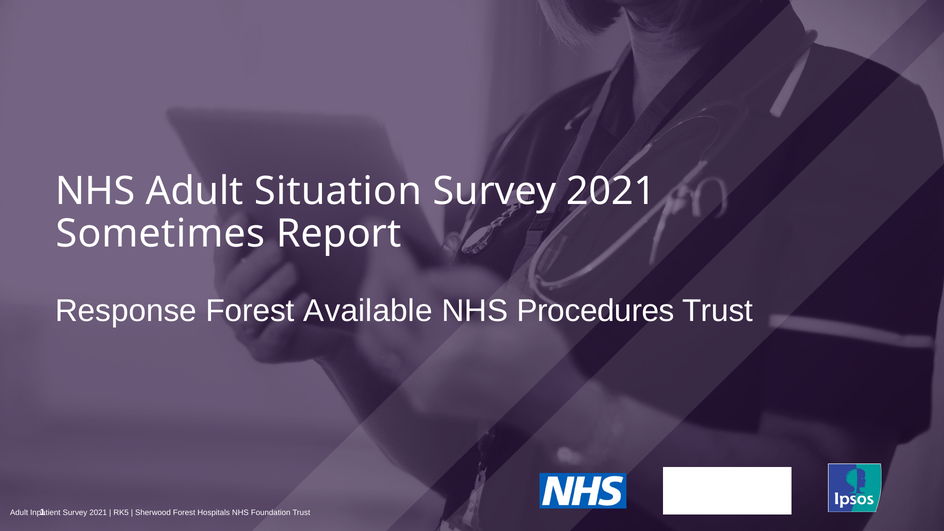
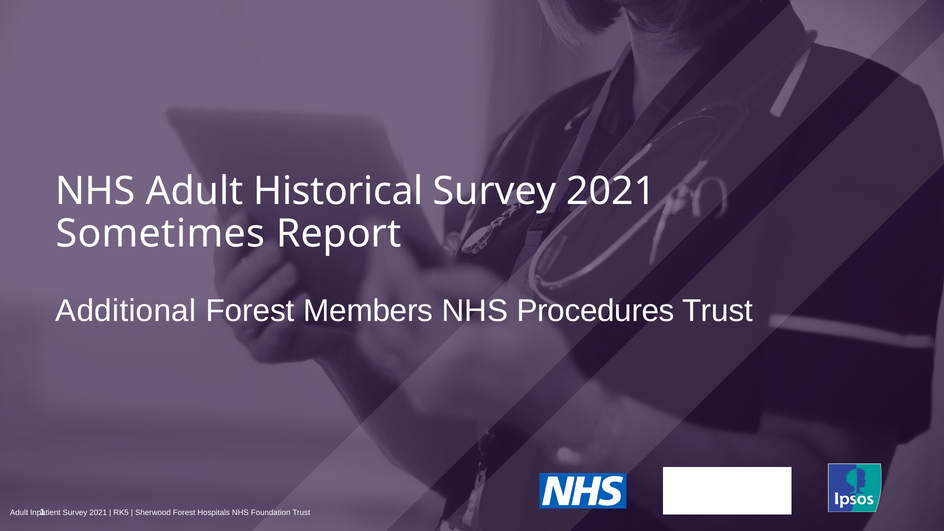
Situation: Situation -> Historical (338, 191)
Response: Response -> Additional (126, 311)
Available: Available -> Members (368, 311)
